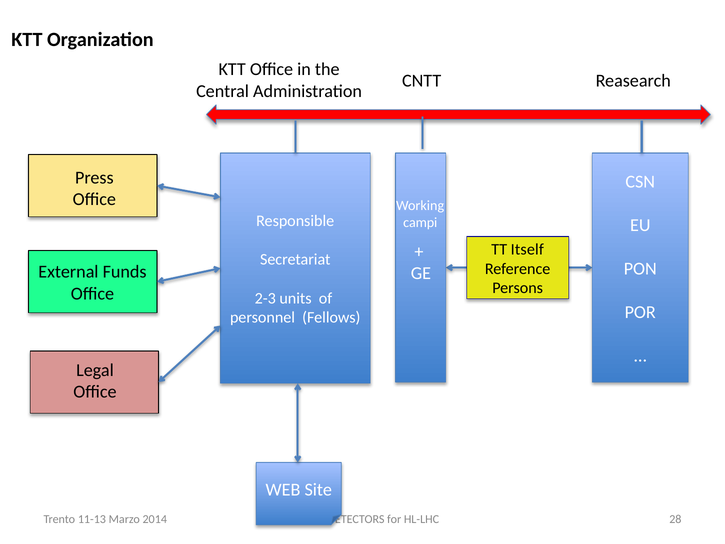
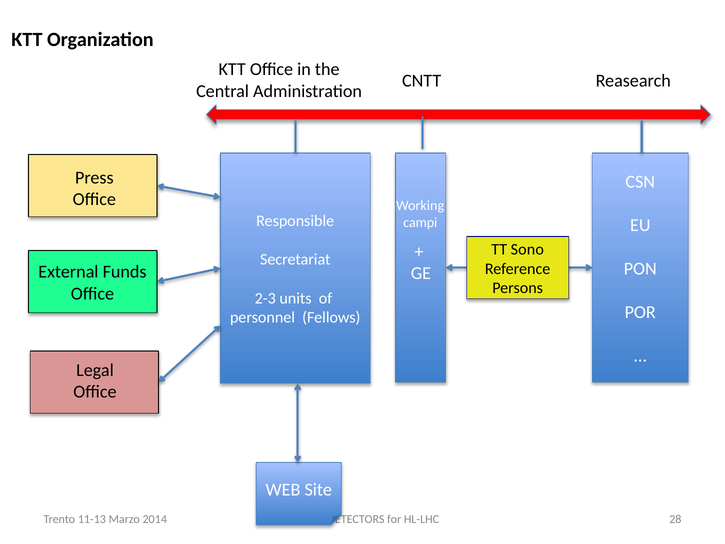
Itself: Itself -> Sono (527, 249)
